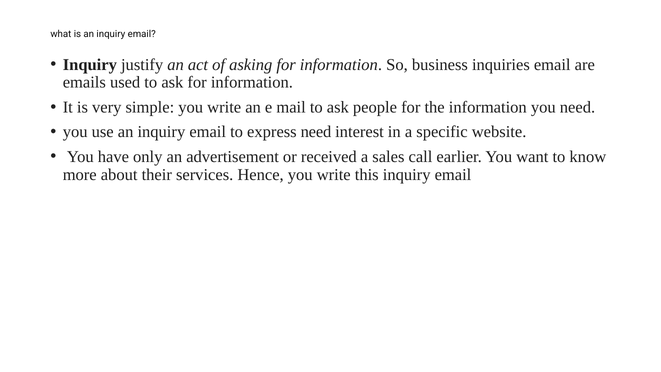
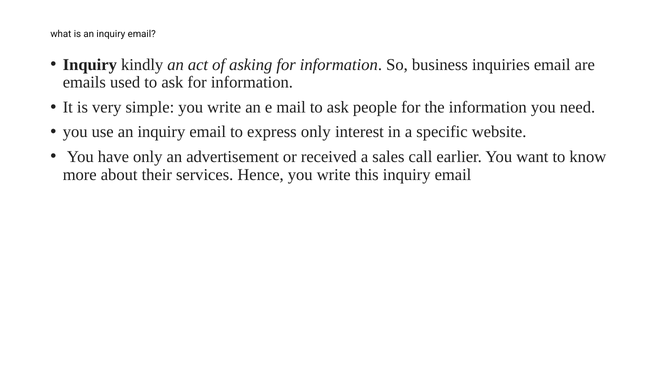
justify: justify -> kindly (142, 65)
express need: need -> only (316, 132)
